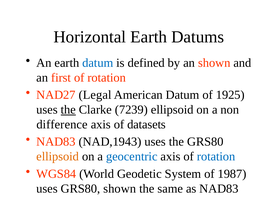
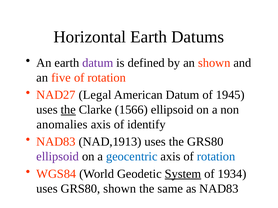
datum colour: blue -> purple (98, 63)
first: first -> five (61, 78)
1925: 1925 -> 1945 (230, 95)
7239: 7239 -> 1566 (131, 110)
difference: difference -> anomalies (62, 125)
datasets: datasets -> identify (146, 125)
NAD,1943: NAD,1943 -> NAD,1913 (110, 142)
ellipsoid colour: orange -> purple (58, 157)
System underline: none -> present (183, 174)
1987: 1987 -> 1934 (232, 174)
